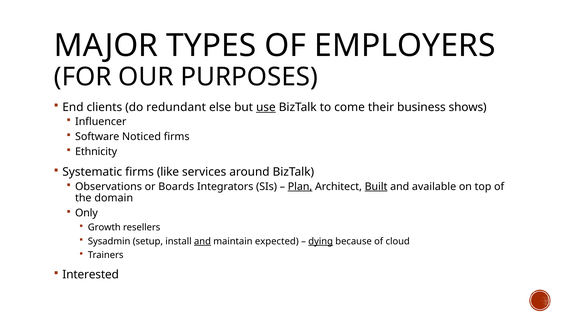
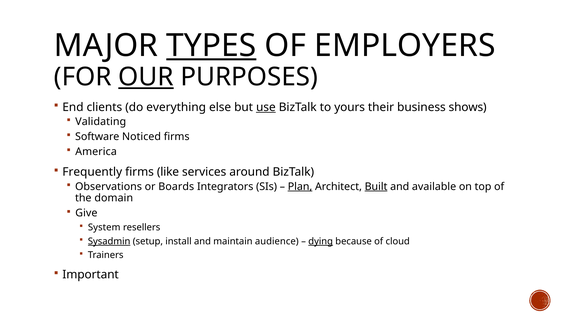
TYPES underline: none -> present (211, 46)
OUR underline: none -> present (146, 77)
redundant: redundant -> everything (176, 107)
come: come -> yours (350, 107)
Influencer: Influencer -> Validating (101, 121)
Ethnicity: Ethnicity -> America (96, 151)
Systematic: Systematic -> Frequently (92, 172)
Only: Only -> Give (86, 213)
Growth: Growth -> System (104, 227)
Sysadmin underline: none -> present (109, 241)
and underline: present -> none (202, 241)
expected: expected -> audience (277, 241)
Interested: Interested -> Important (91, 274)
